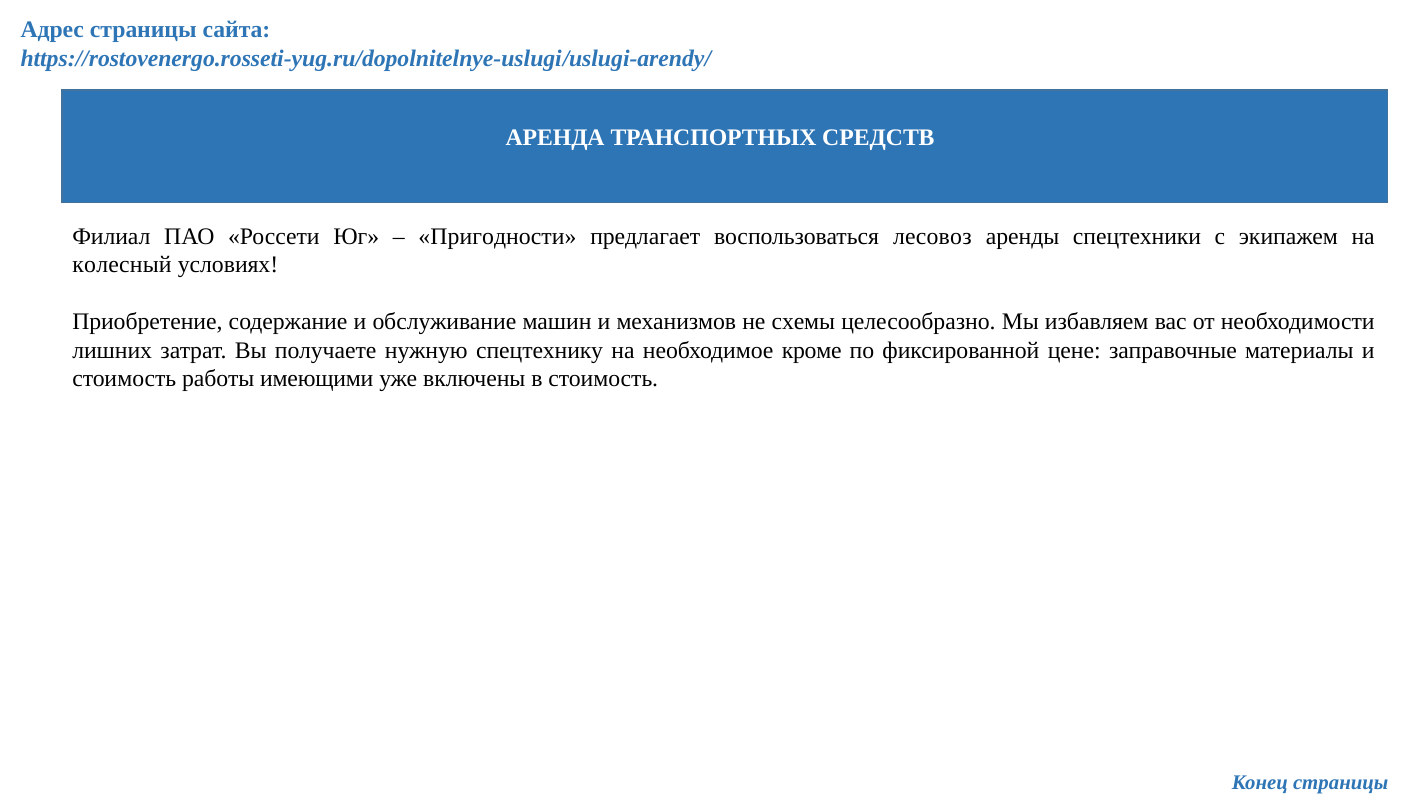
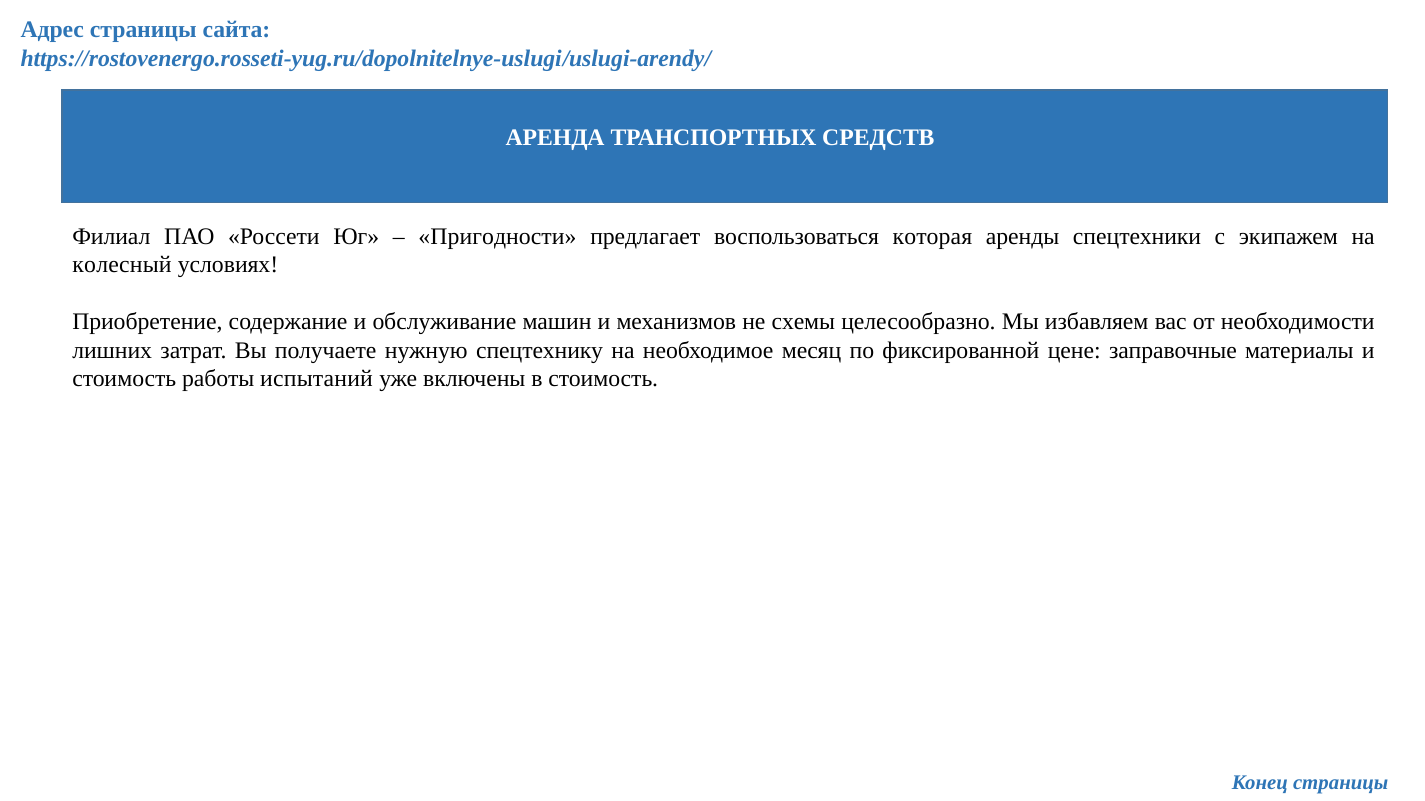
лесовоз: лесовоз -> которая (932, 237)
кроме: кроме -> месяц (812, 351)
имеющими: имеющими -> испытаний (317, 379)
